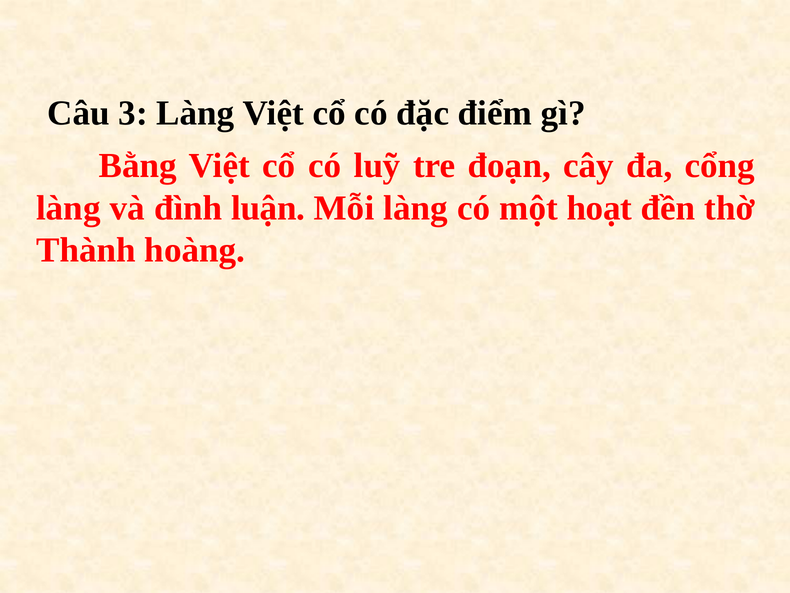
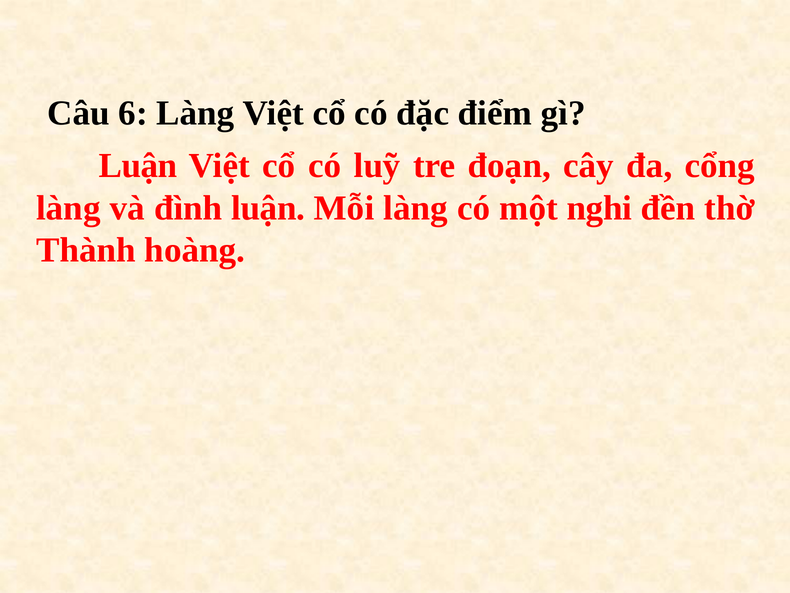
3: 3 -> 6 (133, 113)
Bằng: Bằng -> Luận (138, 166)
hoạt: hoạt -> nghi (599, 208)
